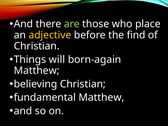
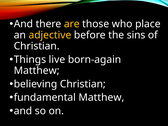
are colour: light green -> yellow (72, 24)
find: find -> sins (136, 35)
will: will -> live (57, 60)
